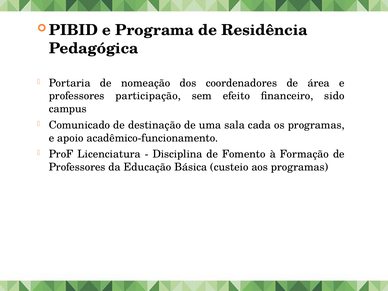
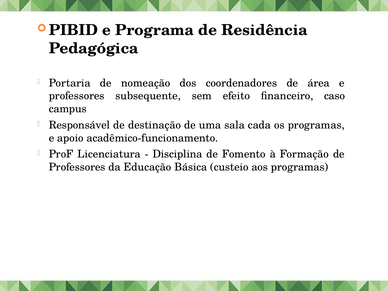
participação: participação -> subsequente (148, 96)
sido: sido -> caso (334, 96)
Comunicado: Comunicado -> Responsável (79, 125)
